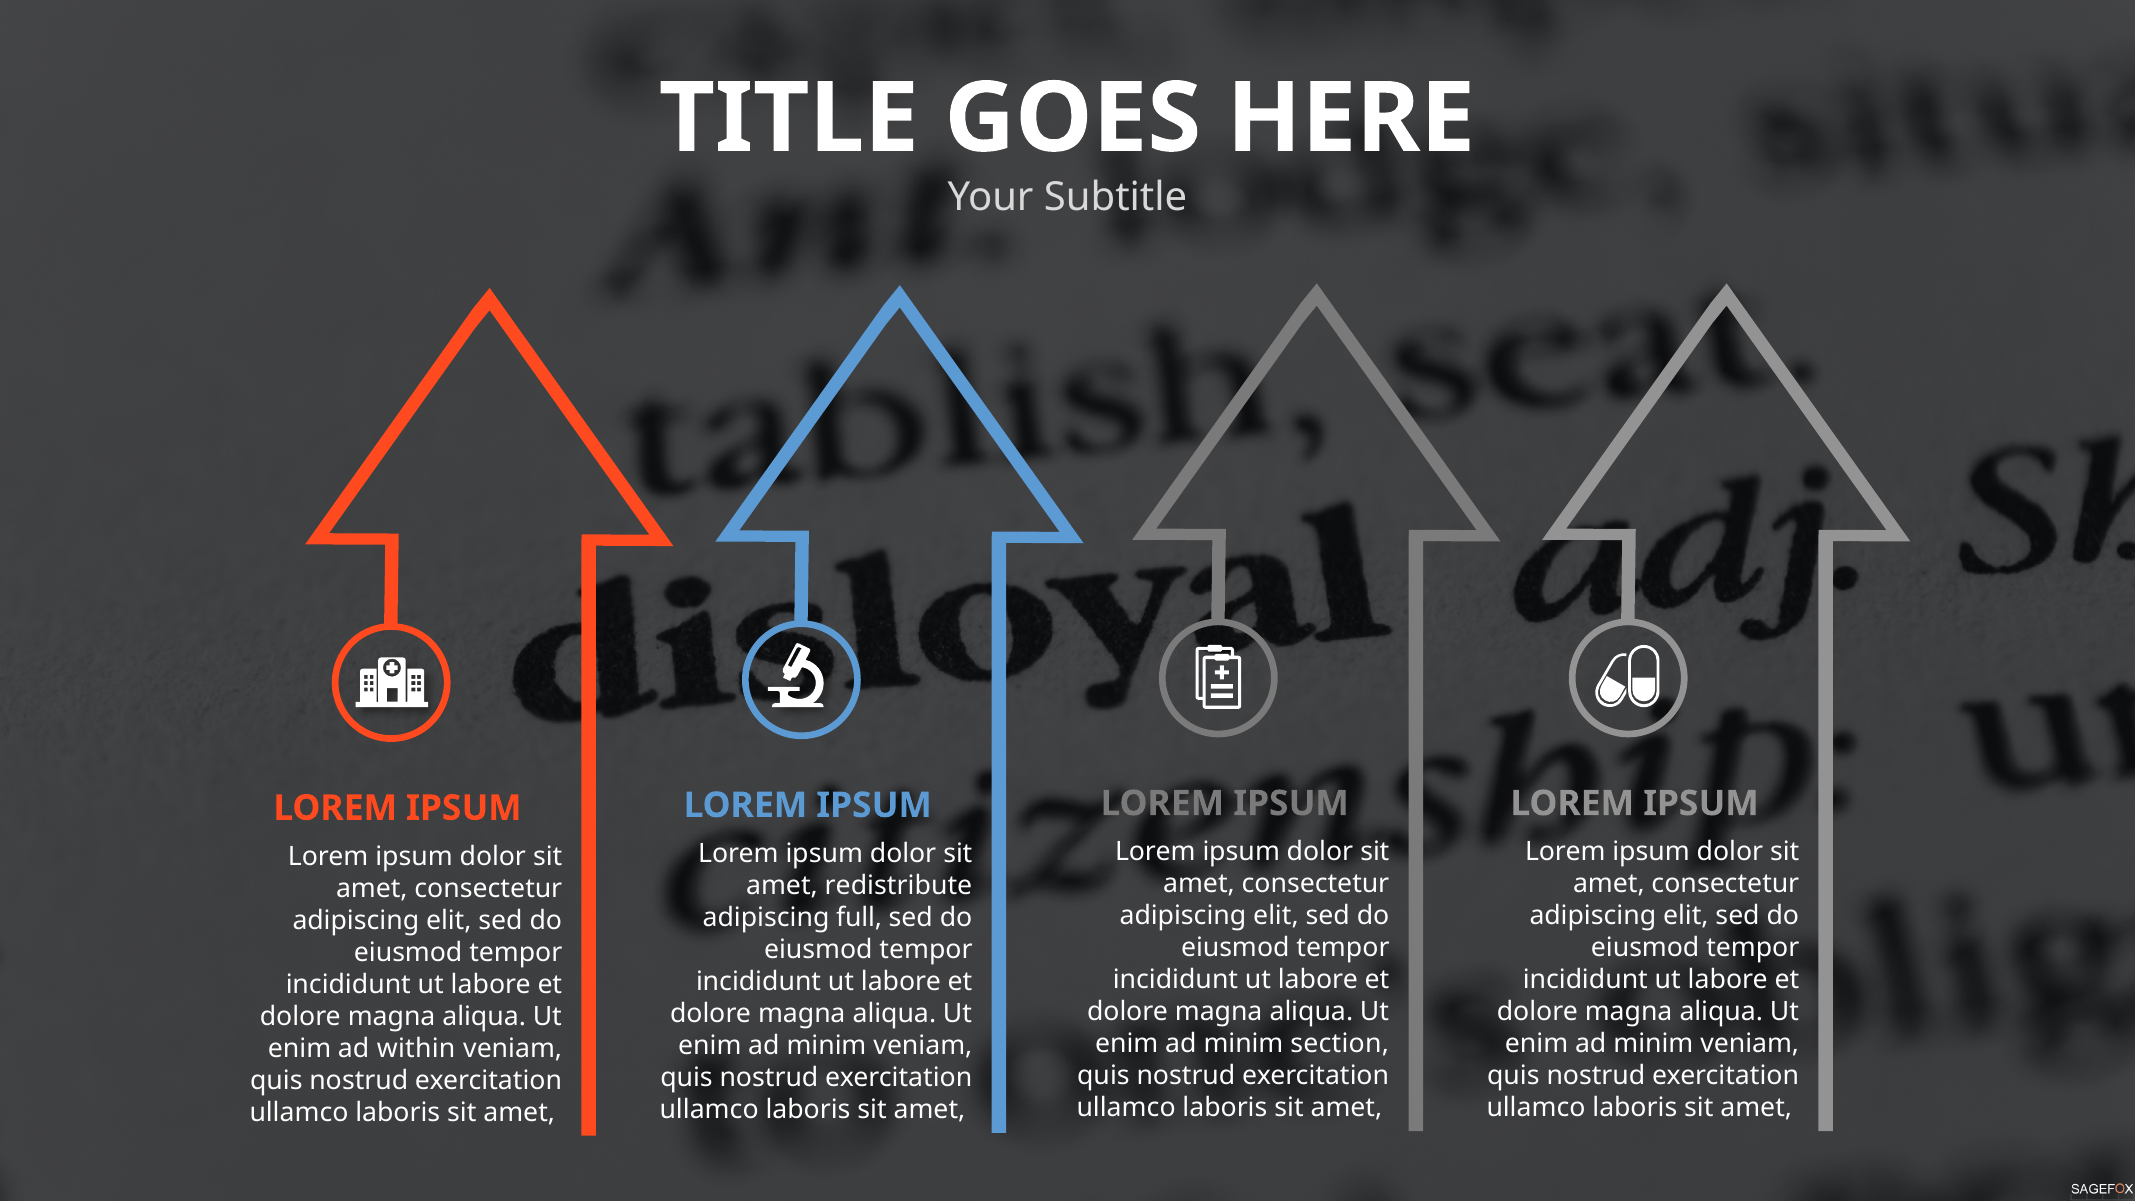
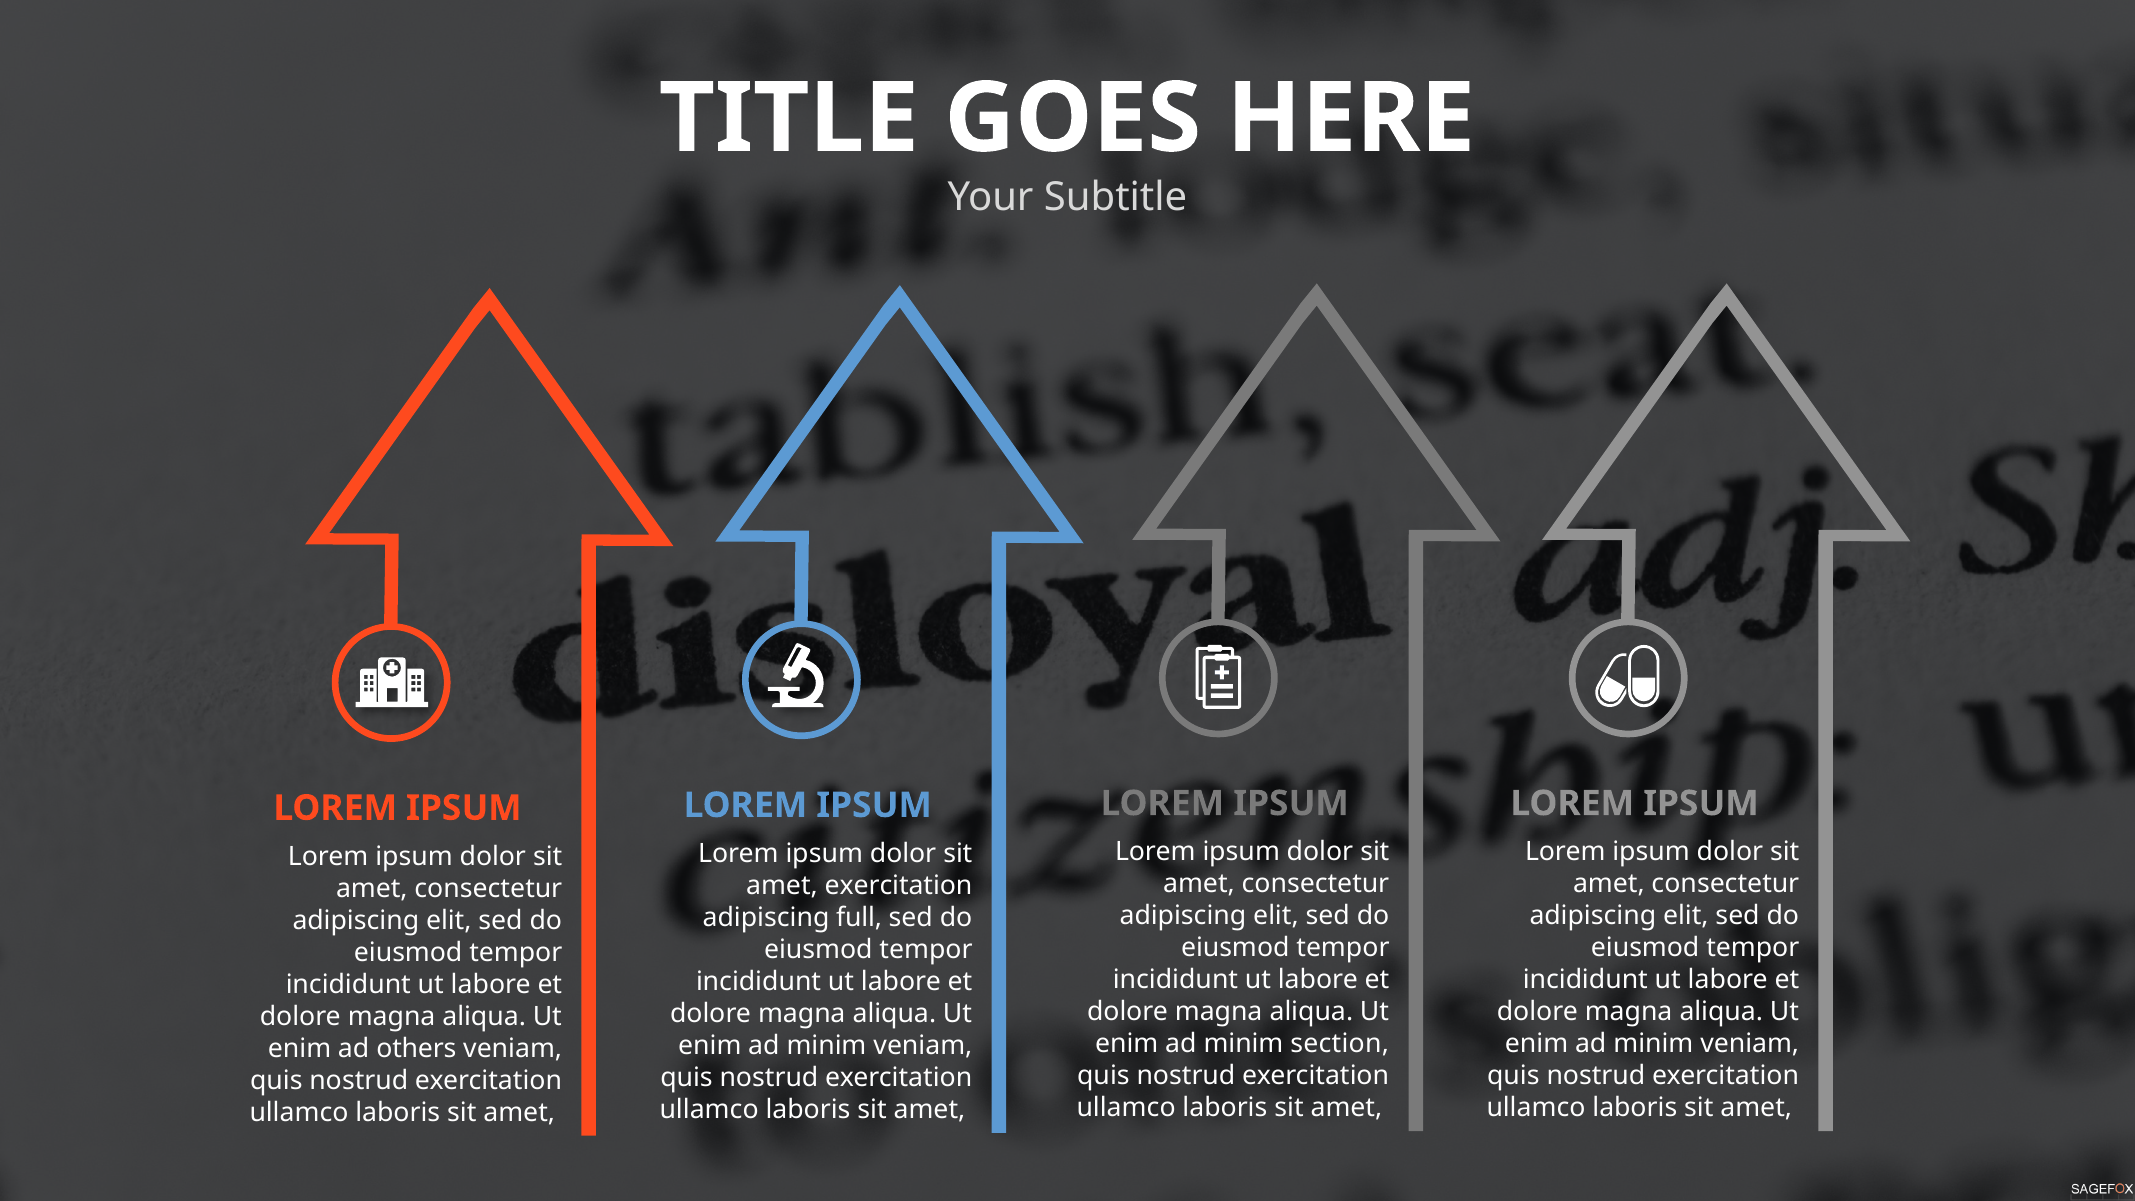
amet redistribute: redistribute -> exercitation (898, 886)
within: within -> others (416, 1048)
